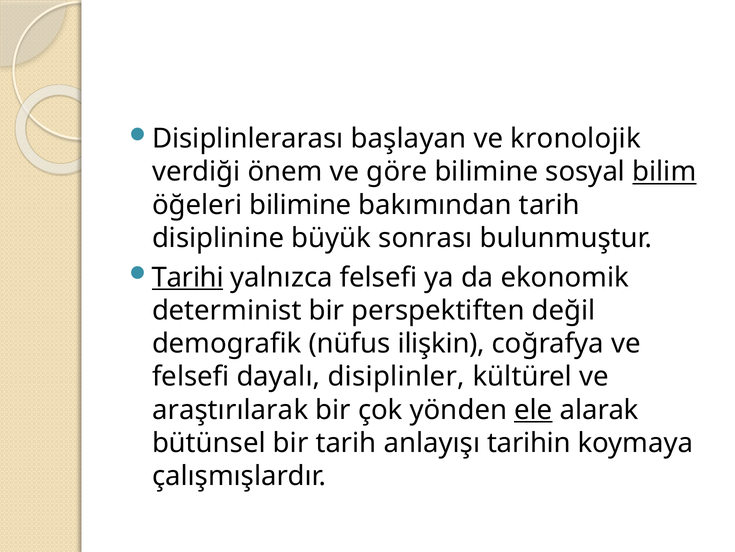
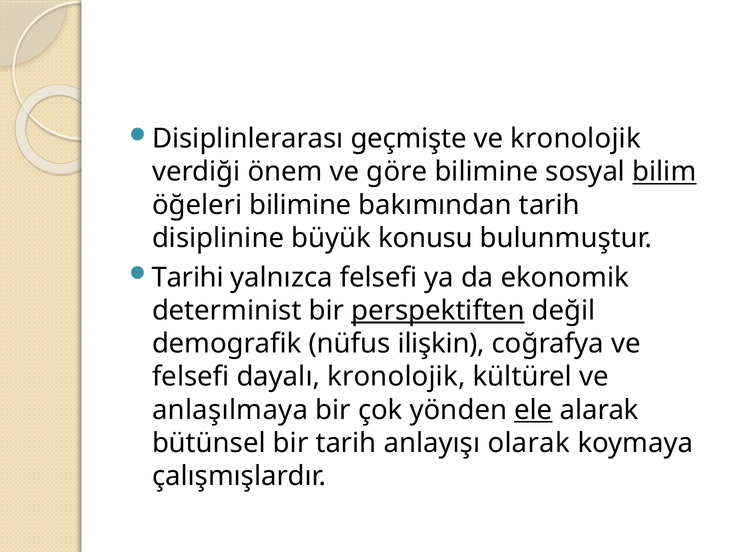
başlayan: başlayan -> geçmişte (409, 138)
sonrası: sonrası -> konusu (426, 238)
Tarihi underline: present -> none (188, 277)
perspektiften underline: none -> present (438, 310)
dayalı disiplinler: disiplinler -> kronolojik (396, 376)
araştırılarak: araştırılarak -> anlaşılmaya (230, 409)
tarihin: tarihin -> olarak (529, 443)
